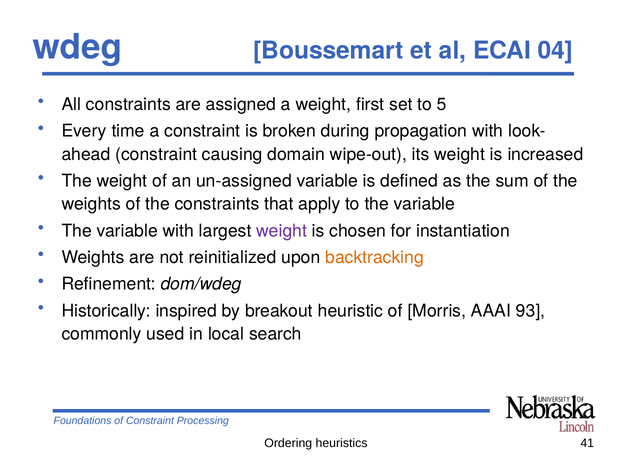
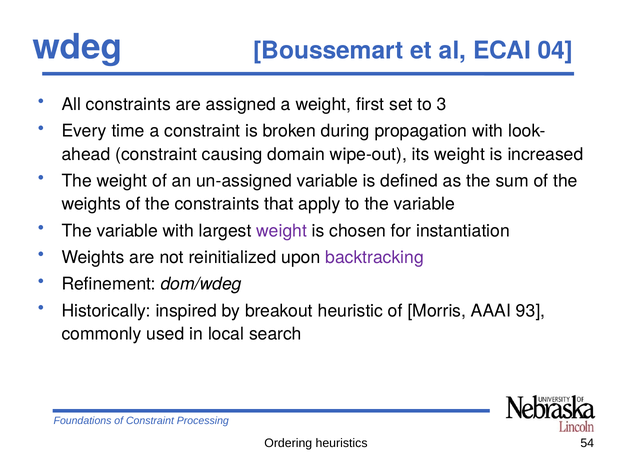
5: 5 -> 3 (442, 104)
backtracking colour: orange -> purple (375, 258)
41: 41 -> 54 (587, 443)
